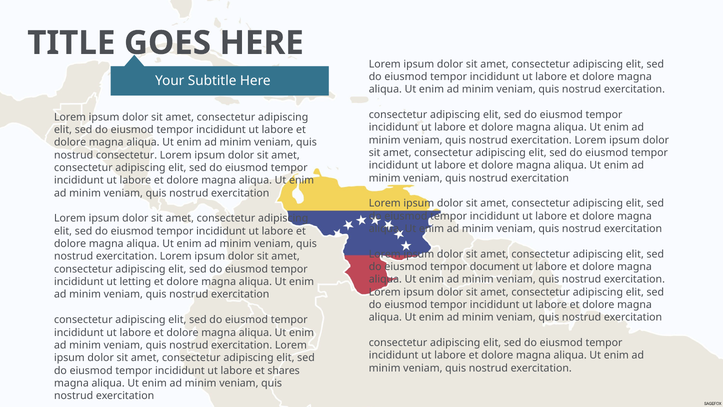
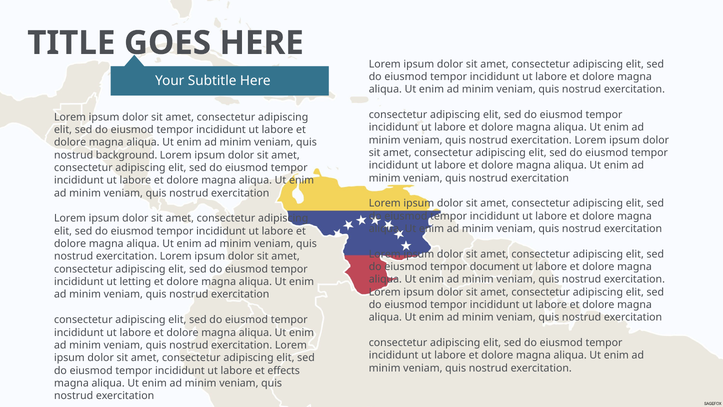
nostrud consectetur: consectetur -> background (127, 155)
shares: shares -> effects (284, 370)
